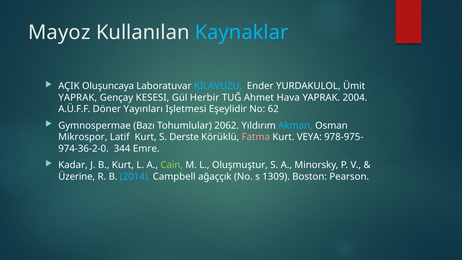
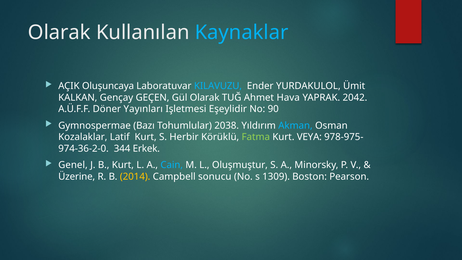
Mayoz: Mayoz -> Olarak (59, 32)
YAPRAK: YAPRAK -> KALKAN (78, 98)
KESESI: KESESI -> GEÇEN (153, 98)
Gül Herbir: Herbir -> Olarak (205, 98)
2004: 2004 -> 2042 (355, 98)
62: 62 -> 90 (273, 109)
2062: 2062 -> 2038 (227, 125)
Mikrospor: Mikrospor -> Kozalaklar (83, 137)
Derste: Derste -> Herbir (184, 137)
Fatma colour: pink -> light green (256, 137)
Emre: Emre -> Erkek (146, 149)
Kadar: Kadar -> Genel (73, 165)
Cain colour: light green -> light blue (172, 165)
2014 colour: light blue -> yellow (135, 176)
ağaççık: ağaççık -> sonucu (215, 176)
